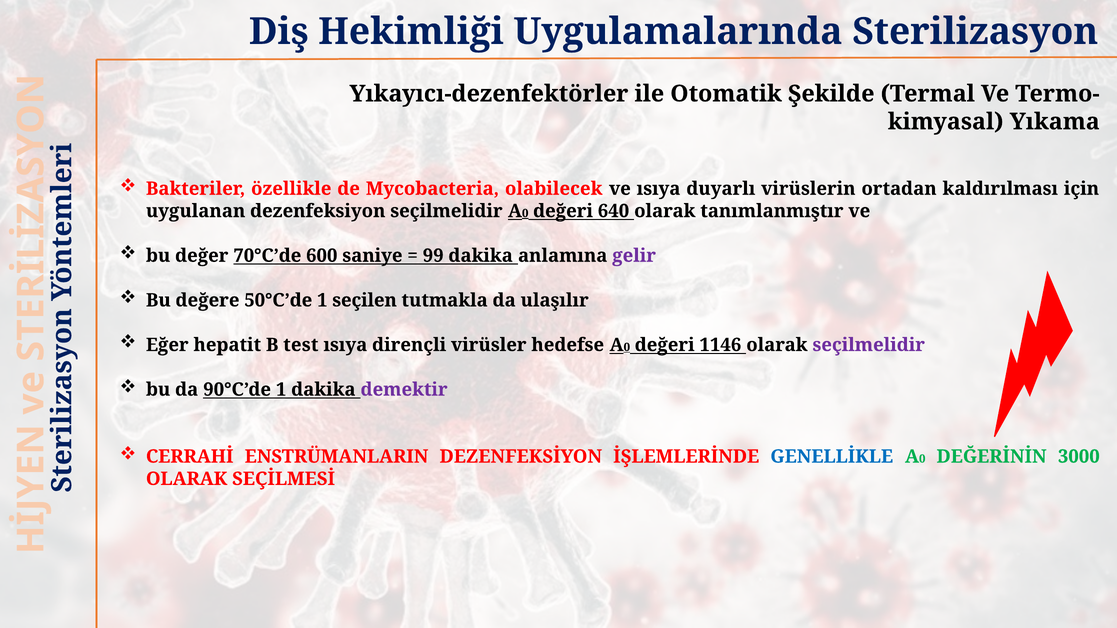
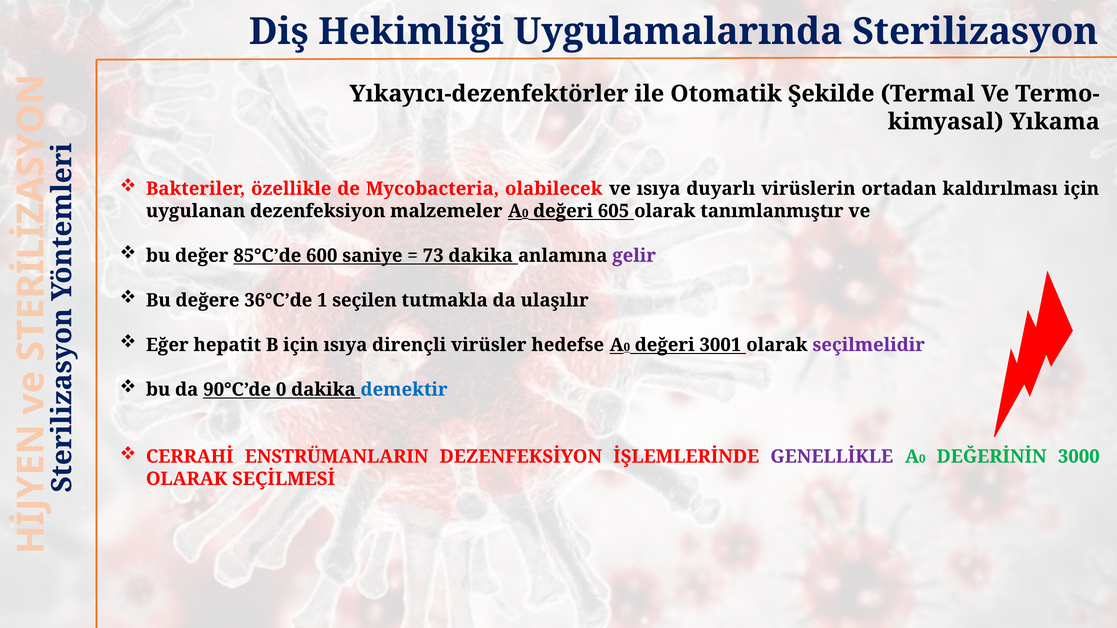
dezenfeksiyon seçilmelidir: seçilmelidir -> malzemeler (446, 211)
640: 640 -> 605 (613, 211)
70°C’de: 70°C’de -> 85°C’de (267, 256)
99: 99 -> 73 (433, 256)
50°C’de: 50°C’de -> 36°C’de (278, 300)
B test: test -> için (301, 345)
1146: 1146 -> 3001 (720, 345)
90°C’de 1: 1 -> 0 (281, 390)
demektir colour: purple -> blue (404, 390)
GENELLİKLE colour: blue -> purple (832, 457)
